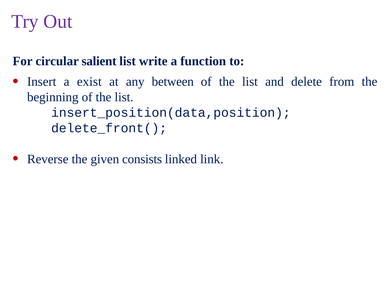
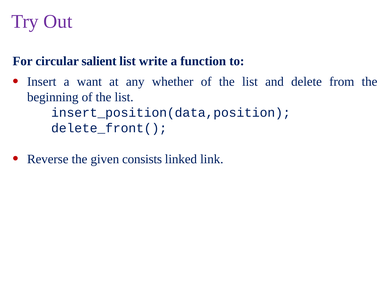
exist: exist -> want (89, 82)
between: between -> whether (173, 82)
